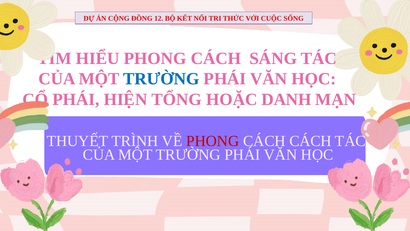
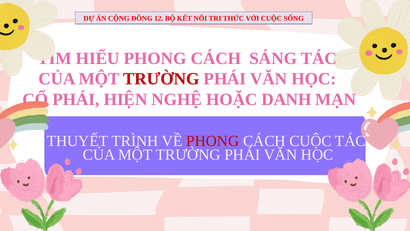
TRƯỜNG colour: blue -> red (161, 79)
TỔNG: TỔNG -> NGHỆ (177, 99)
CÁCH CÁCH: CÁCH -> CUỘC (311, 141)
